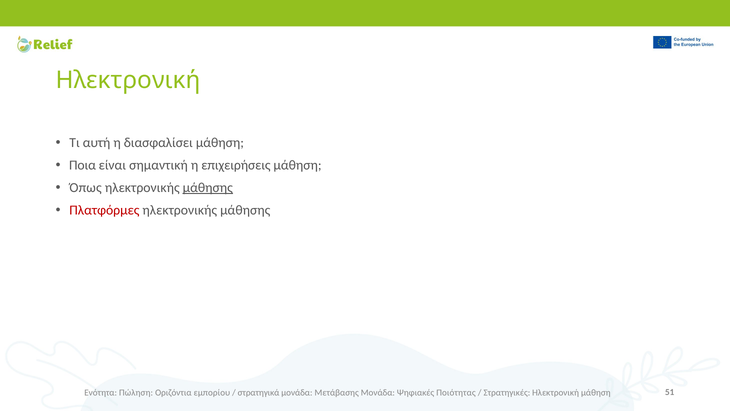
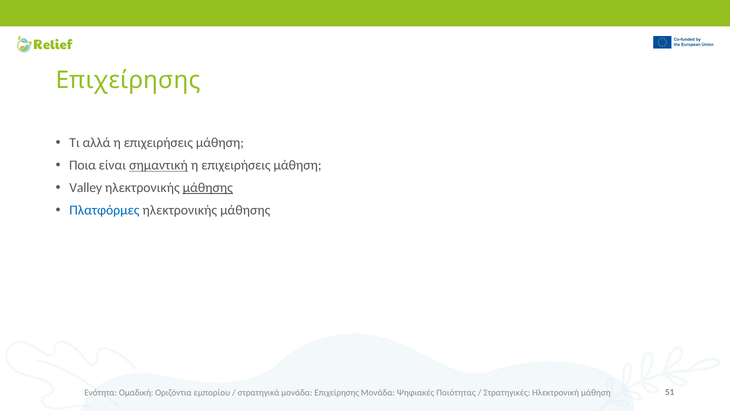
Ηλεκτρονική: Ηλεκτρονική -> Επιχείρησης (128, 80)
αυτή: αυτή -> αλλά (97, 143)
διασφαλίσει: διασφαλίσει -> επιχειρήσεις (158, 143)
σημαντική underline: none -> present (159, 165)
Όπως: Όπως -> Valley (86, 188)
Πλατφόρμες colour: red -> blue (104, 210)
Πώληση: Πώληση -> Ομαδική (136, 392)
μονάδα Μετάβασης: Μετάβασης -> Επιχείρησης (337, 392)
